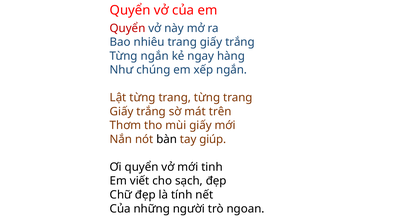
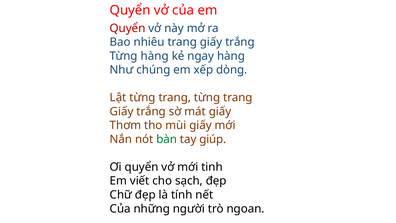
Từng ngắn: ngắn -> hàng (155, 56)
xếp ngắn: ngắn -> dòng (232, 70)
mát trên: trên -> giấy (220, 111)
bàn colour: black -> green (167, 139)
